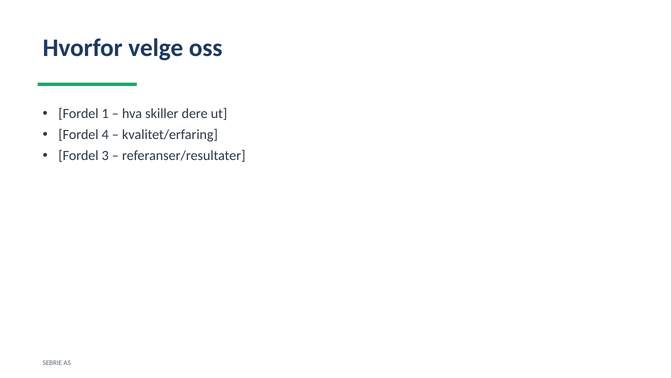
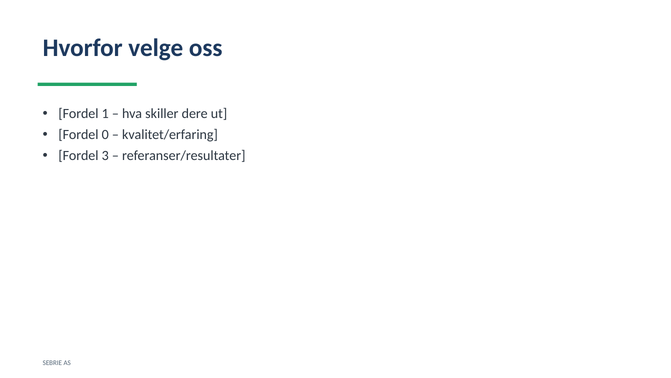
4: 4 -> 0 (105, 135)
